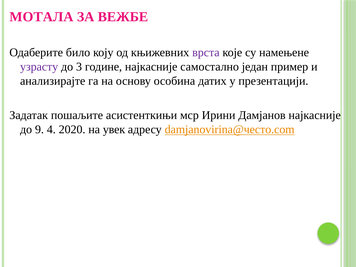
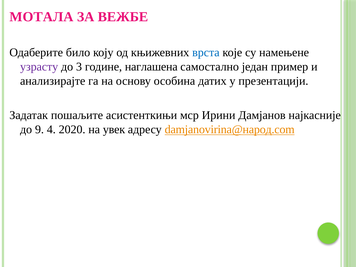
врста colour: purple -> blue (206, 52)
године најкасније: најкасније -> наглашена (151, 67)
damjanovirina@често.com: damjanovirina@често.com -> damjanovirina@народ.com (230, 130)
